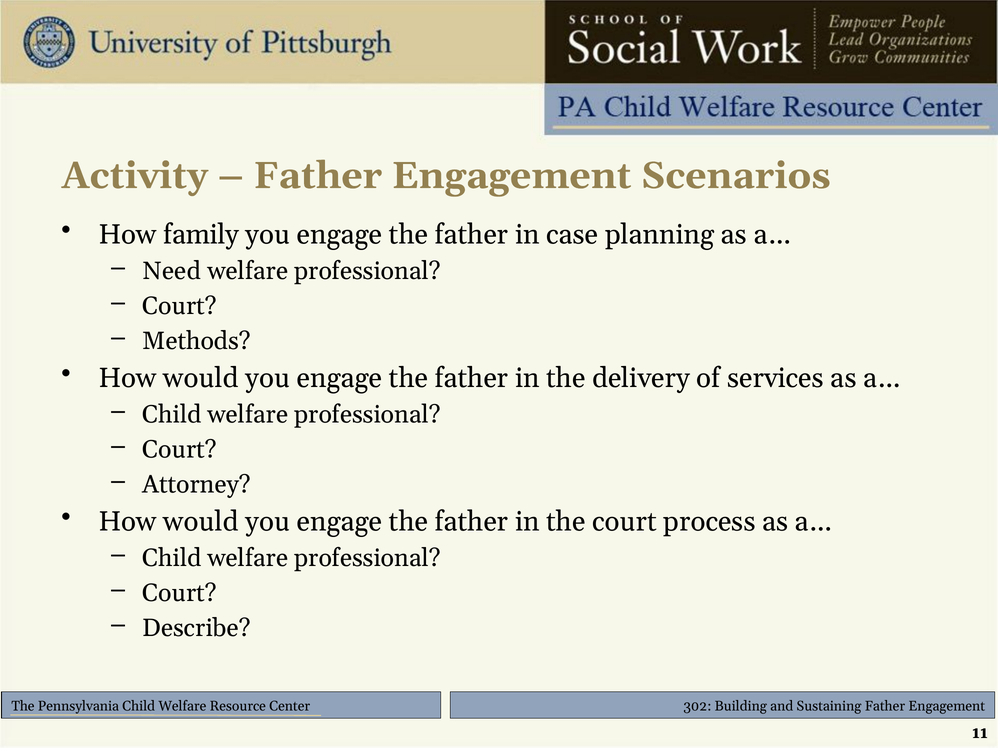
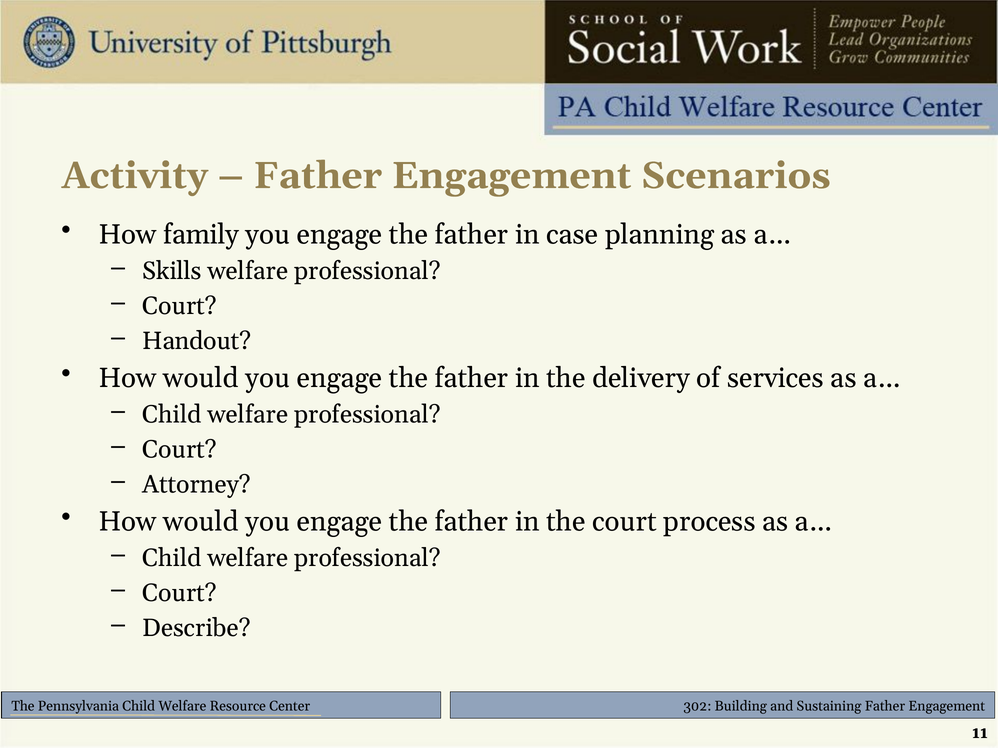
Need: Need -> Skills (172, 271)
Methods: Methods -> Handout (197, 341)
